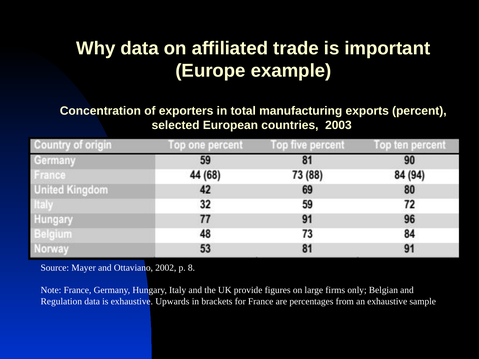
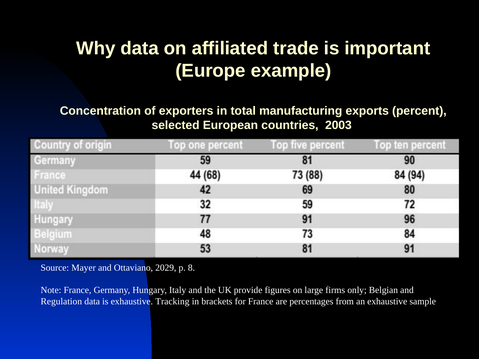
2002: 2002 -> 2029 (166, 268)
Upwards: Upwards -> Tracking (172, 302)
